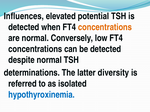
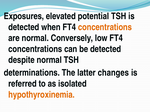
Influences: Influences -> Exposures (24, 16)
diversity: diversity -> changes (113, 73)
hypothyroxinemia colour: blue -> orange (41, 95)
